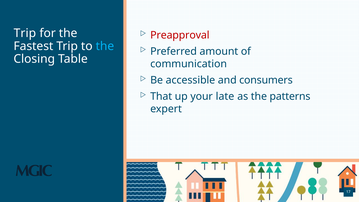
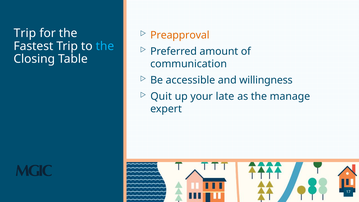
Preapproval colour: red -> orange (180, 35)
consumers: consumers -> willingness (266, 80)
That: That -> Quit (161, 96)
patterns: patterns -> manage (290, 96)
